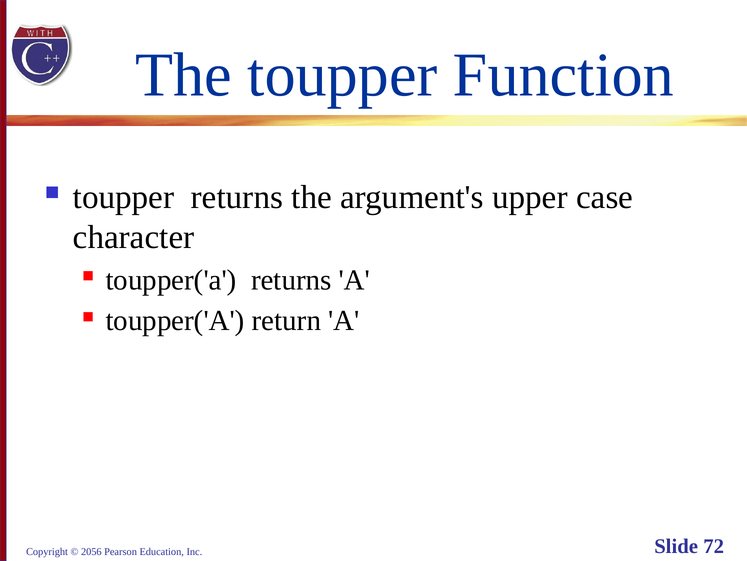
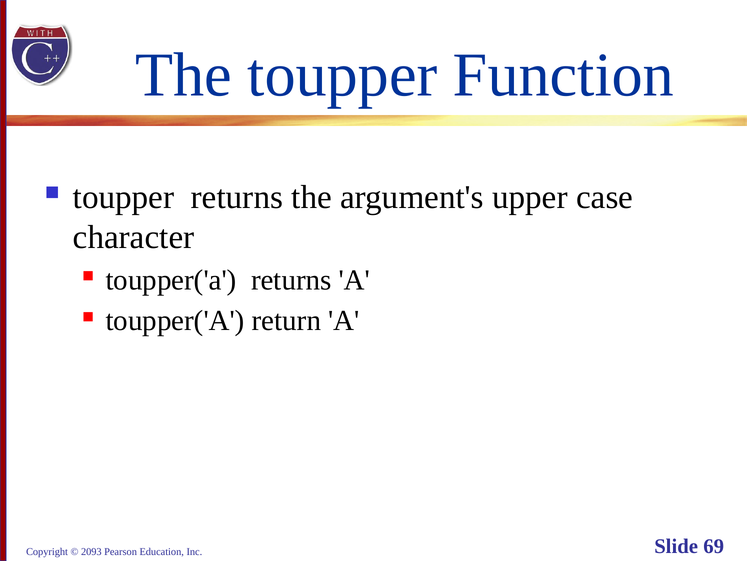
2056: 2056 -> 2093 (91, 551)
72: 72 -> 69 (714, 545)
